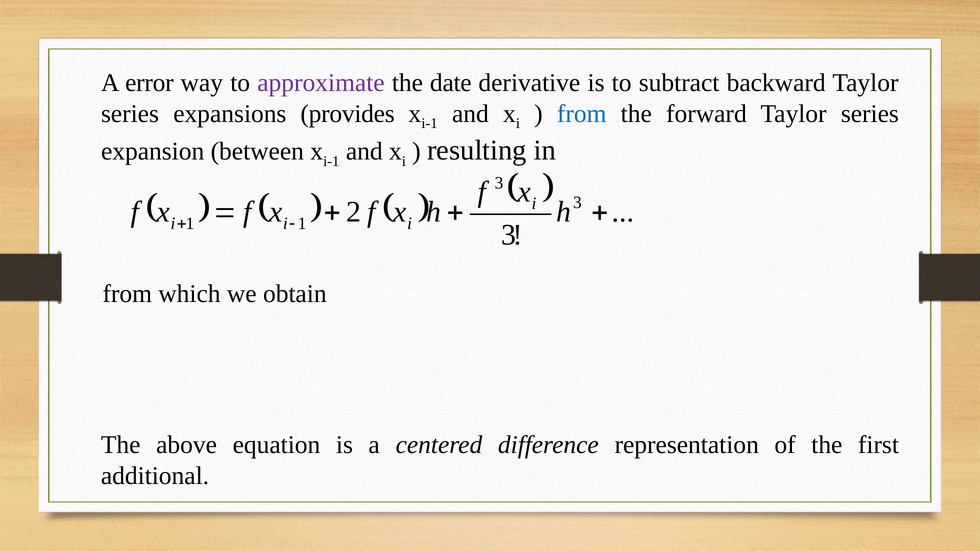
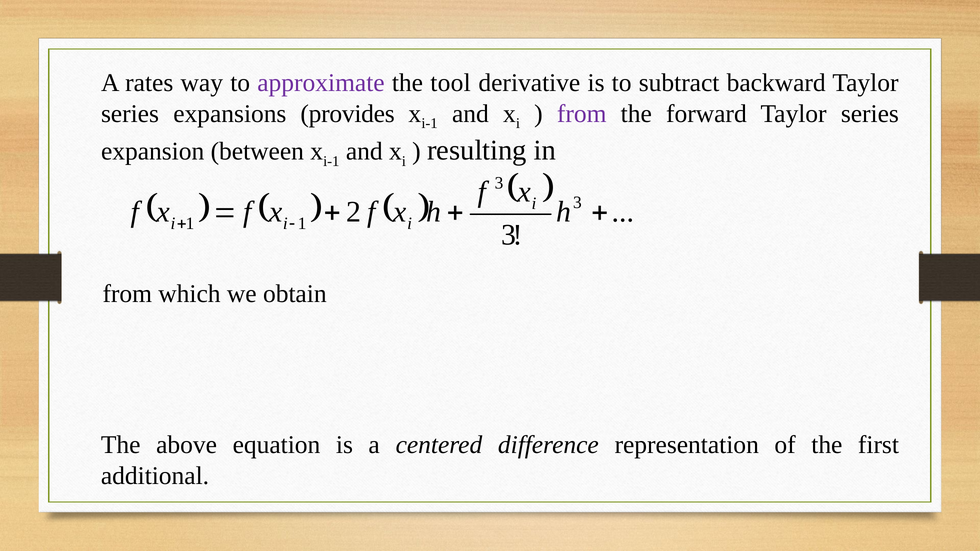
error: error -> rates (149, 83)
date: date -> tool (451, 83)
from colour: blue -> purple (582, 114)
